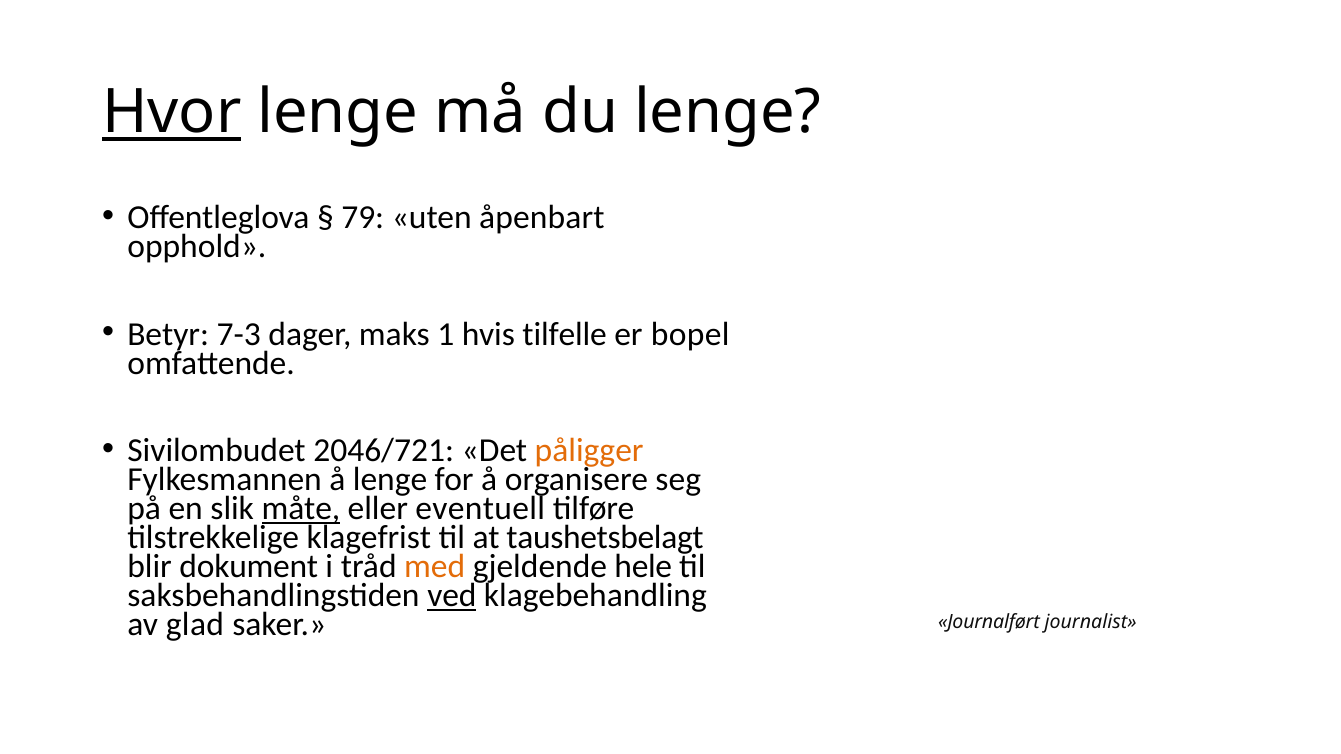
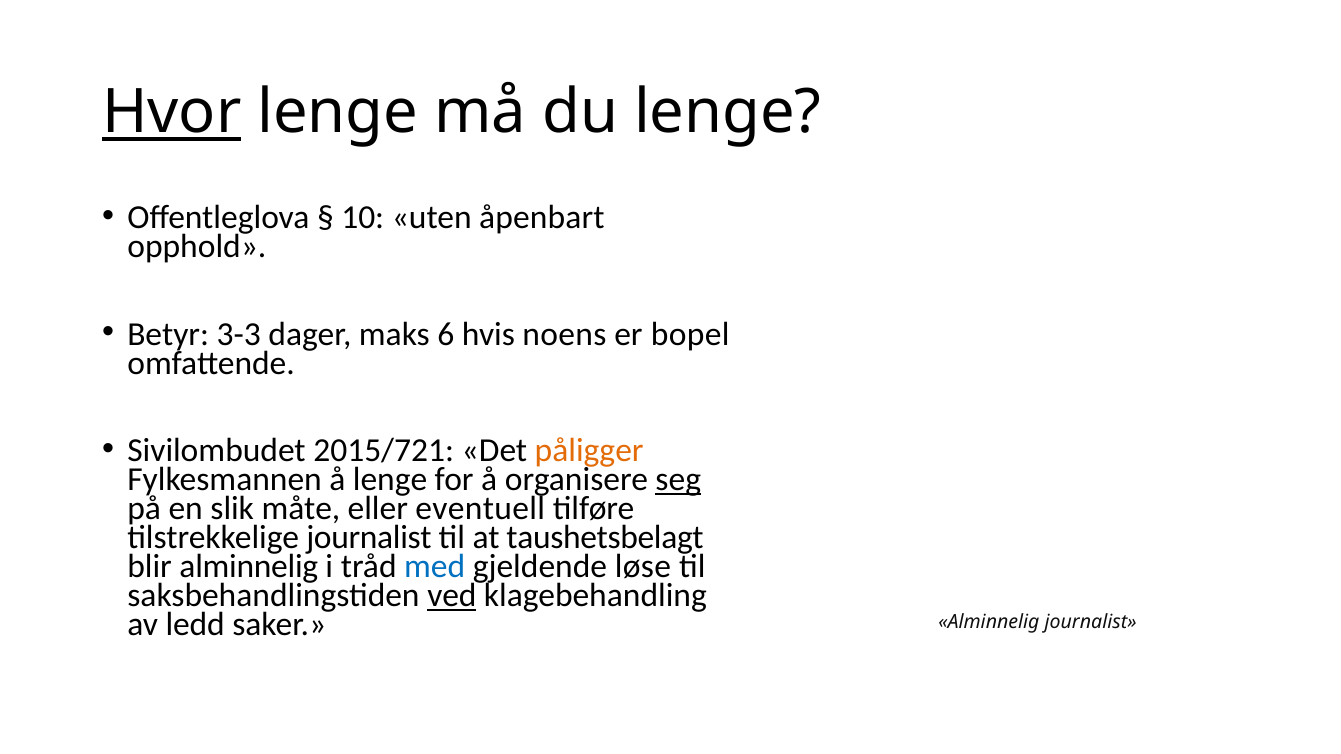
79: 79 -> 10 (363, 218)
7-3: 7-3 -> 3-3 (239, 334)
1: 1 -> 6 (446, 334)
tilfelle: tilfelle -> noens (564, 334)
2046/721: 2046/721 -> 2015/721 (384, 451)
seg underline: none -> present (678, 480)
måte underline: present -> none (301, 509)
tilstrekkelige klagefrist: klagefrist -> journalist (369, 538)
blir dokument: dokument -> alminnelig (249, 567)
med colour: orange -> blue (435, 567)
hele: hele -> løse (643, 567)
glad: glad -> ledd (195, 625)
saker Journalført: Journalført -> Alminnelig (989, 622)
